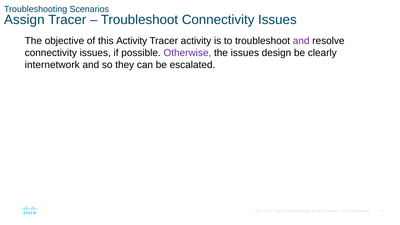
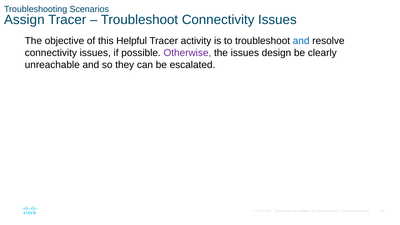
this Activity: Activity -> Helpful (132, 41)
and colour: purple -> blue (301, 41)
internetwork: internetwork -> unreachable (52, 65)
